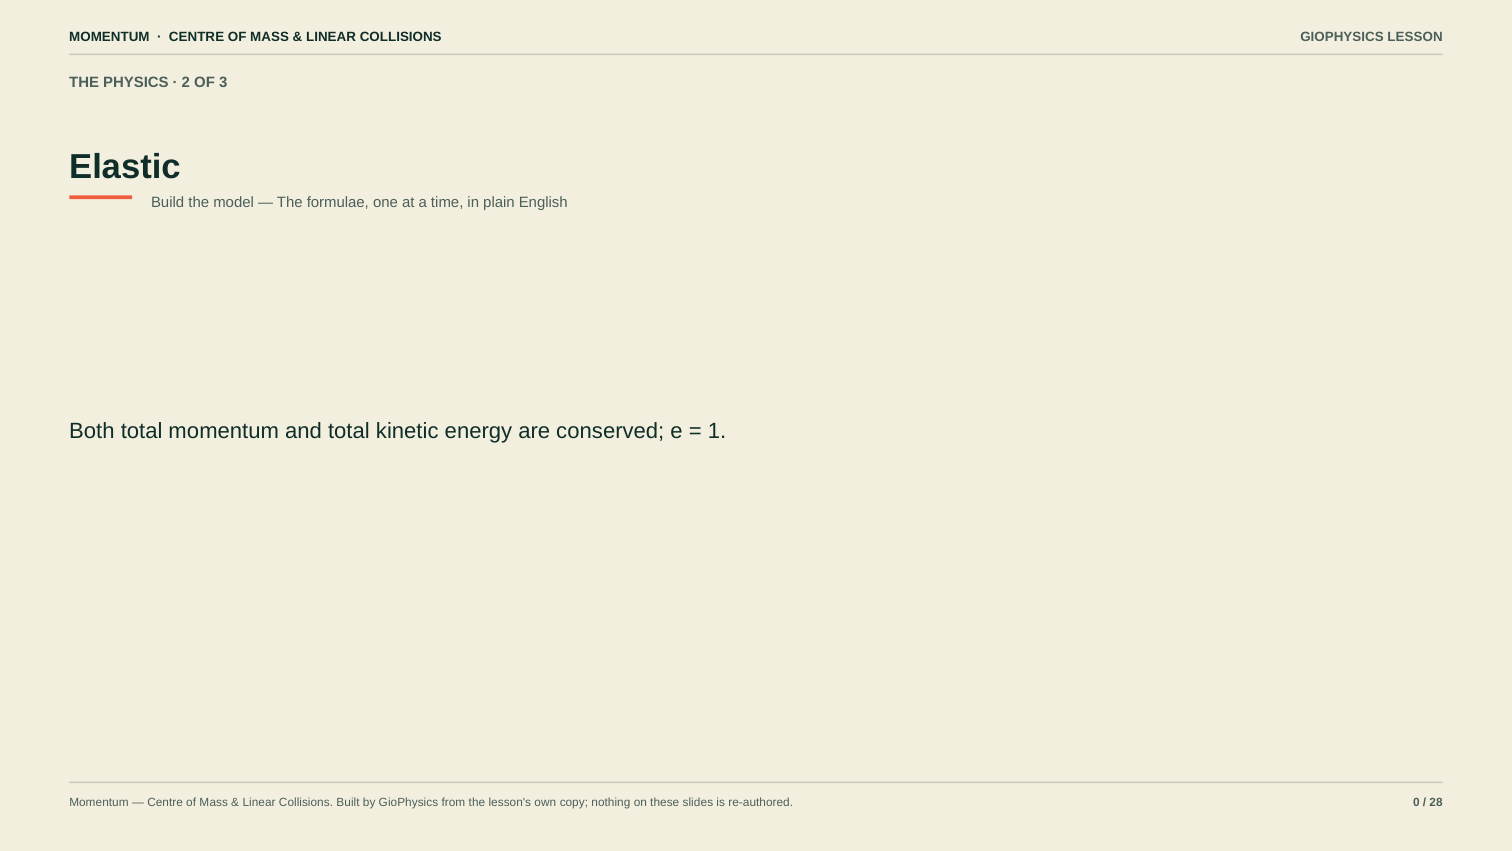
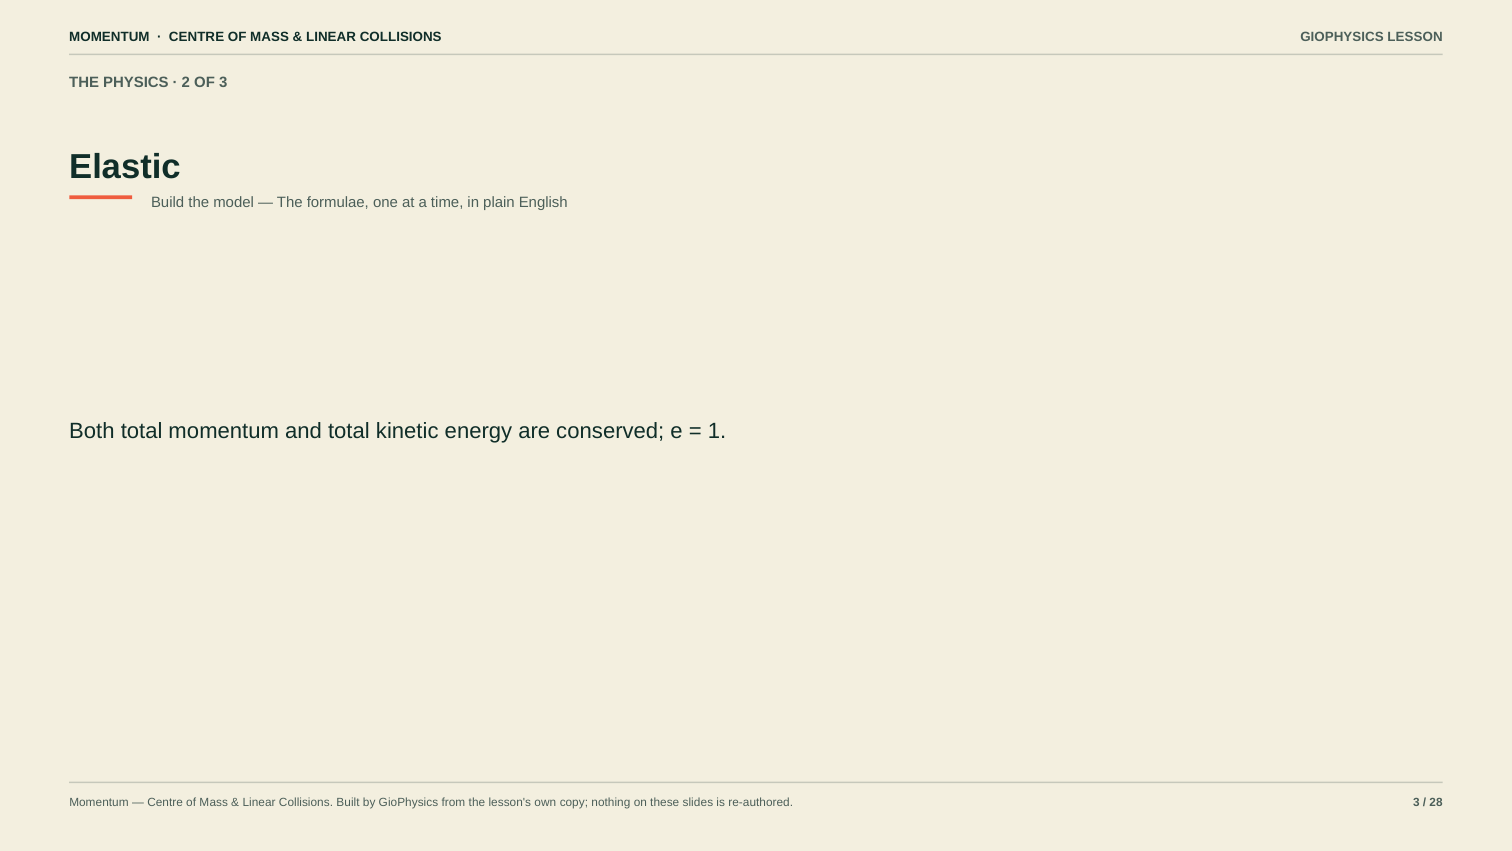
re-authored 0: 0 -> 3 (1416, 802)
